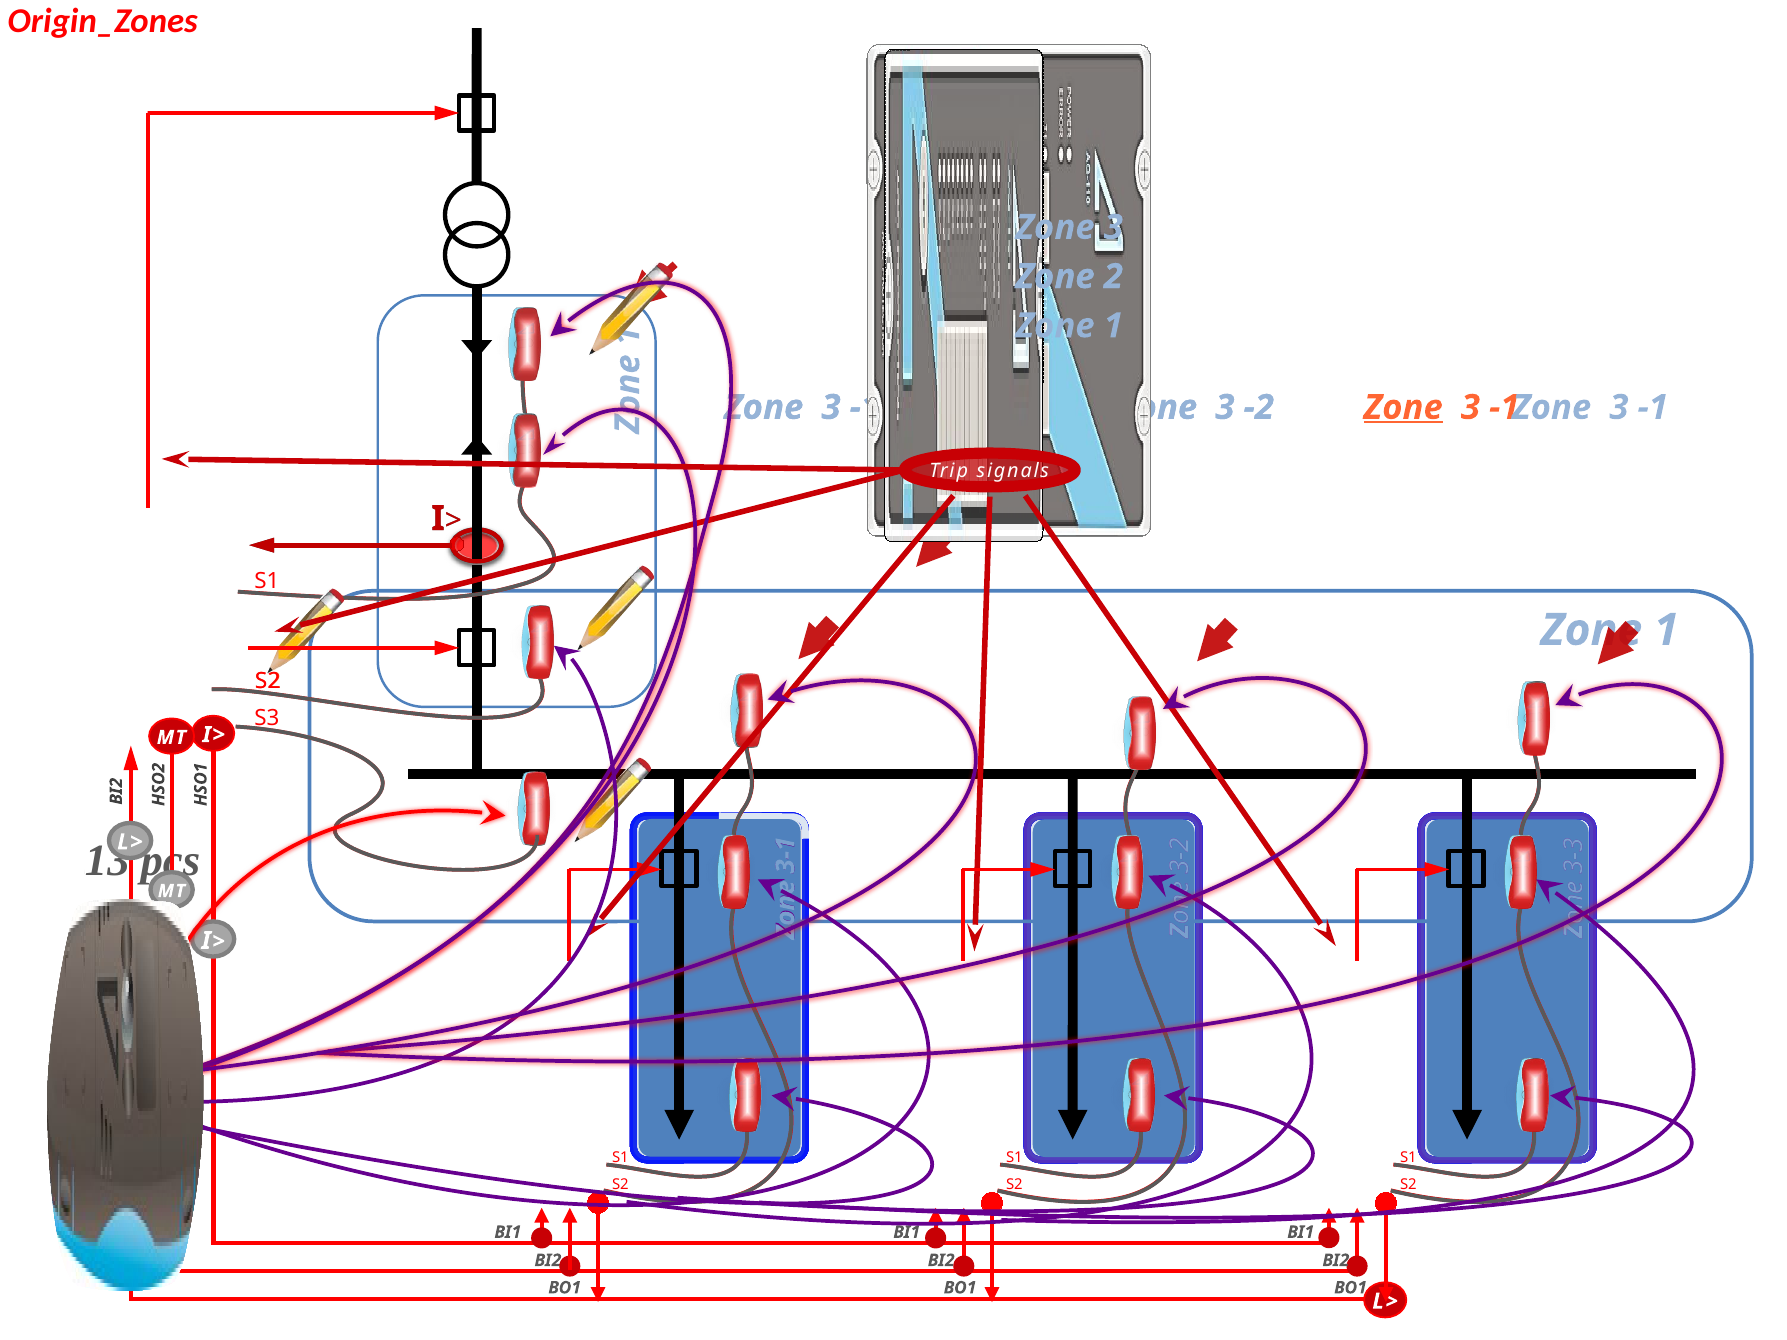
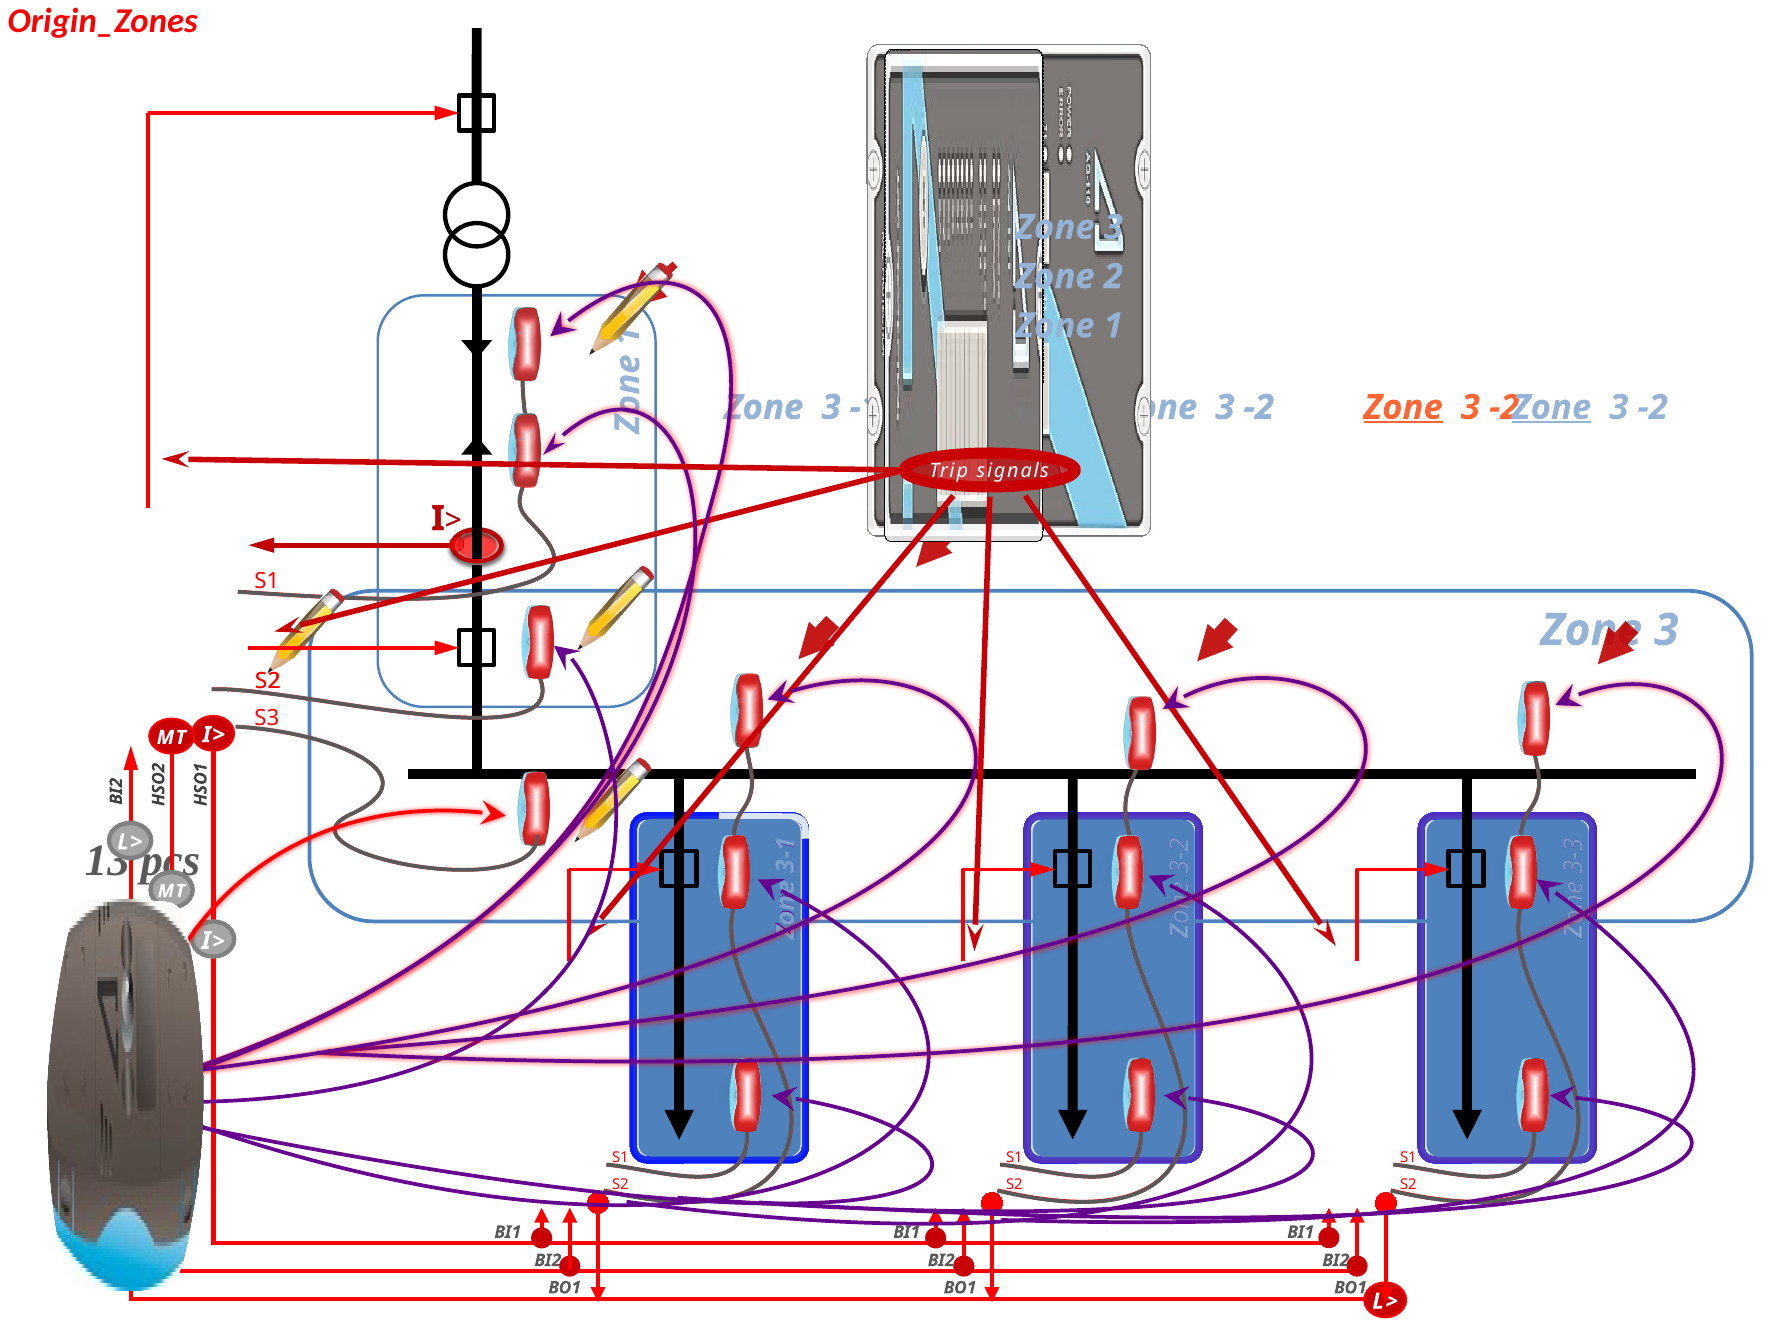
-1: -1 -> -2 (1504, 407)
Zone underline: none -> present (1552, 407)
-1: -1 -> -2 (1653, 407)
1: 1 -> 3 (1666, 630)
